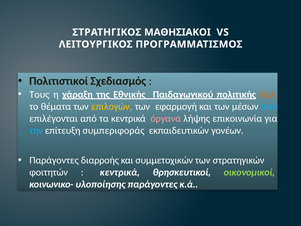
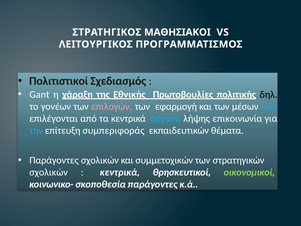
Τους: Τους -> Gant (39, 94)
Παιδαγωγικού: Παιδαγωγικού -> Πρωτοβουλίες (183, 94)
δηλ colour: orange -> black (268, 94)
θέματα: θέματα -> γονέων (56, 106)
επιλογών colour: yellow -> pink (112, 106)
όργανα colour: pink -> light blue (166, 118)
γονέων: γονέων -> θέματα (227, 130)
Παράγοντες διαρροής: διαρροής -> σχολικών (100, 160)
φοιτητών: φοιτητών -> σχολικών (49, 172)
υλοποίησης: υλοποίησης -> σκοποθεσία (101, 184)
